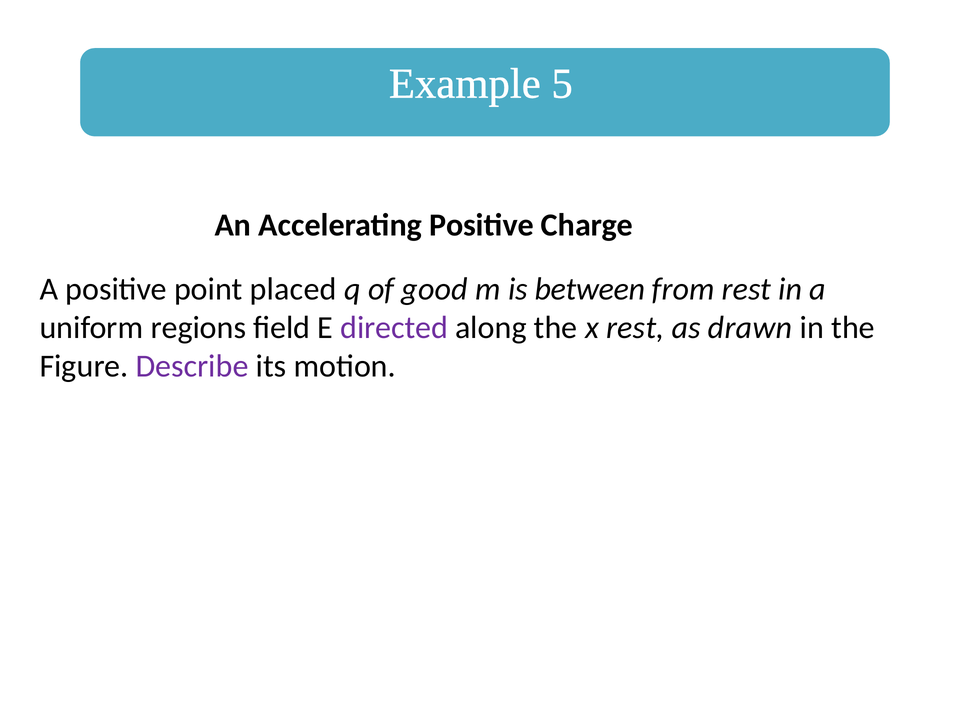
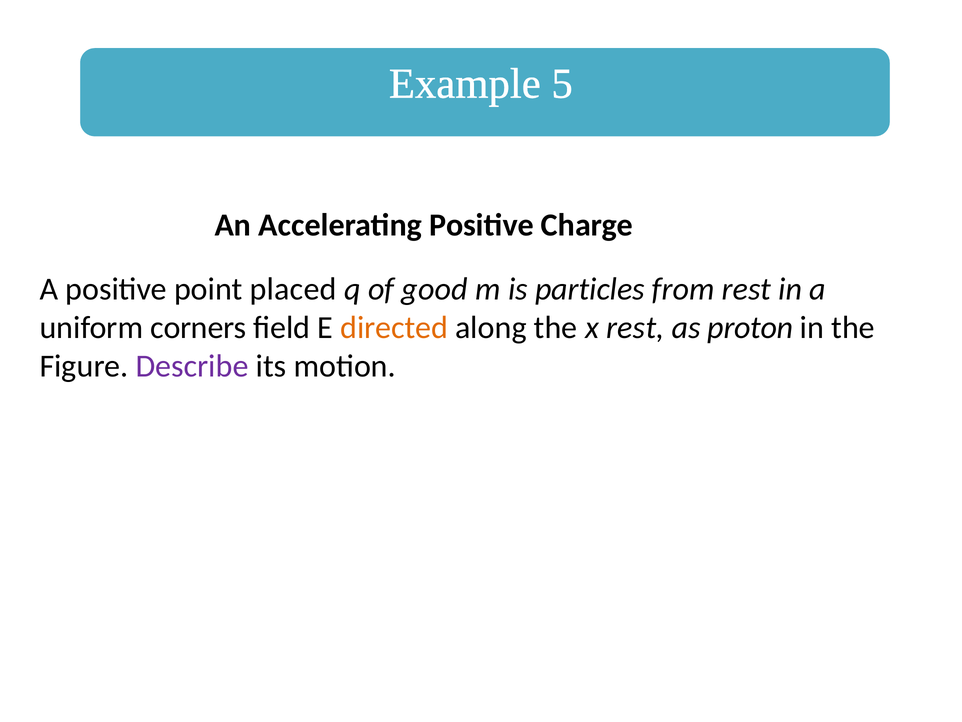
between: between -> particles (590, 289)
regions: regions -> corners (198, 328)
directed colour: purple -> orange (394, 328)
drawn: drawn -> proton (750, 328)
